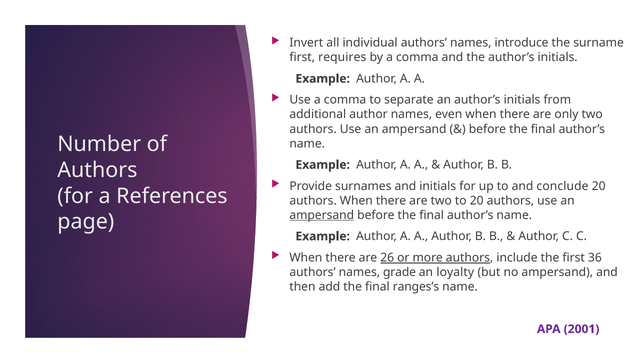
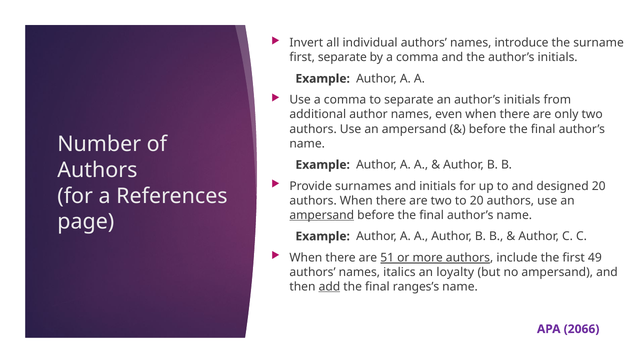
first requires: requires -> separate (342, 57)
conclude: conclude -> designed (563, 186)
26: 26 -> 51 (387, 257)
36: 36 -> 49 (595, 257)
grade: grade -> italics (399, 272)
add underline: none -> present (329, 286)
2001: 2001 -> 2066 (582, 328)
